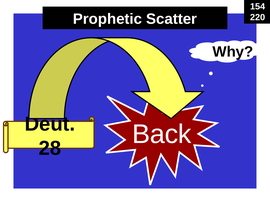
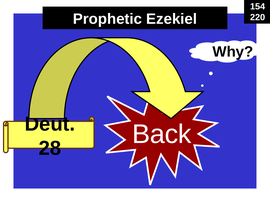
Scatter: Scatter -> Ezekiel (172, 19)
